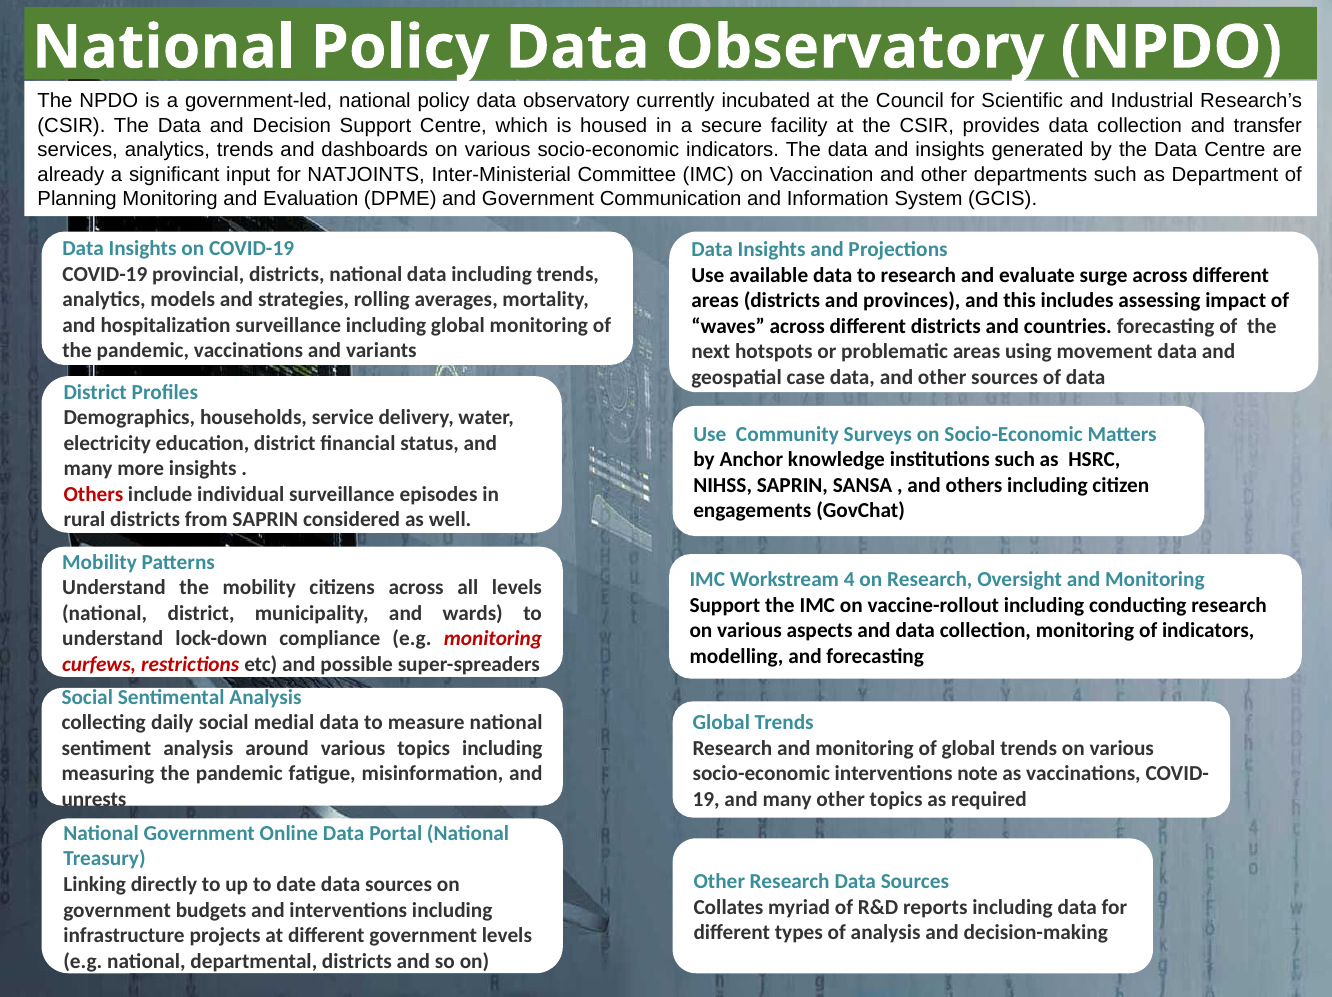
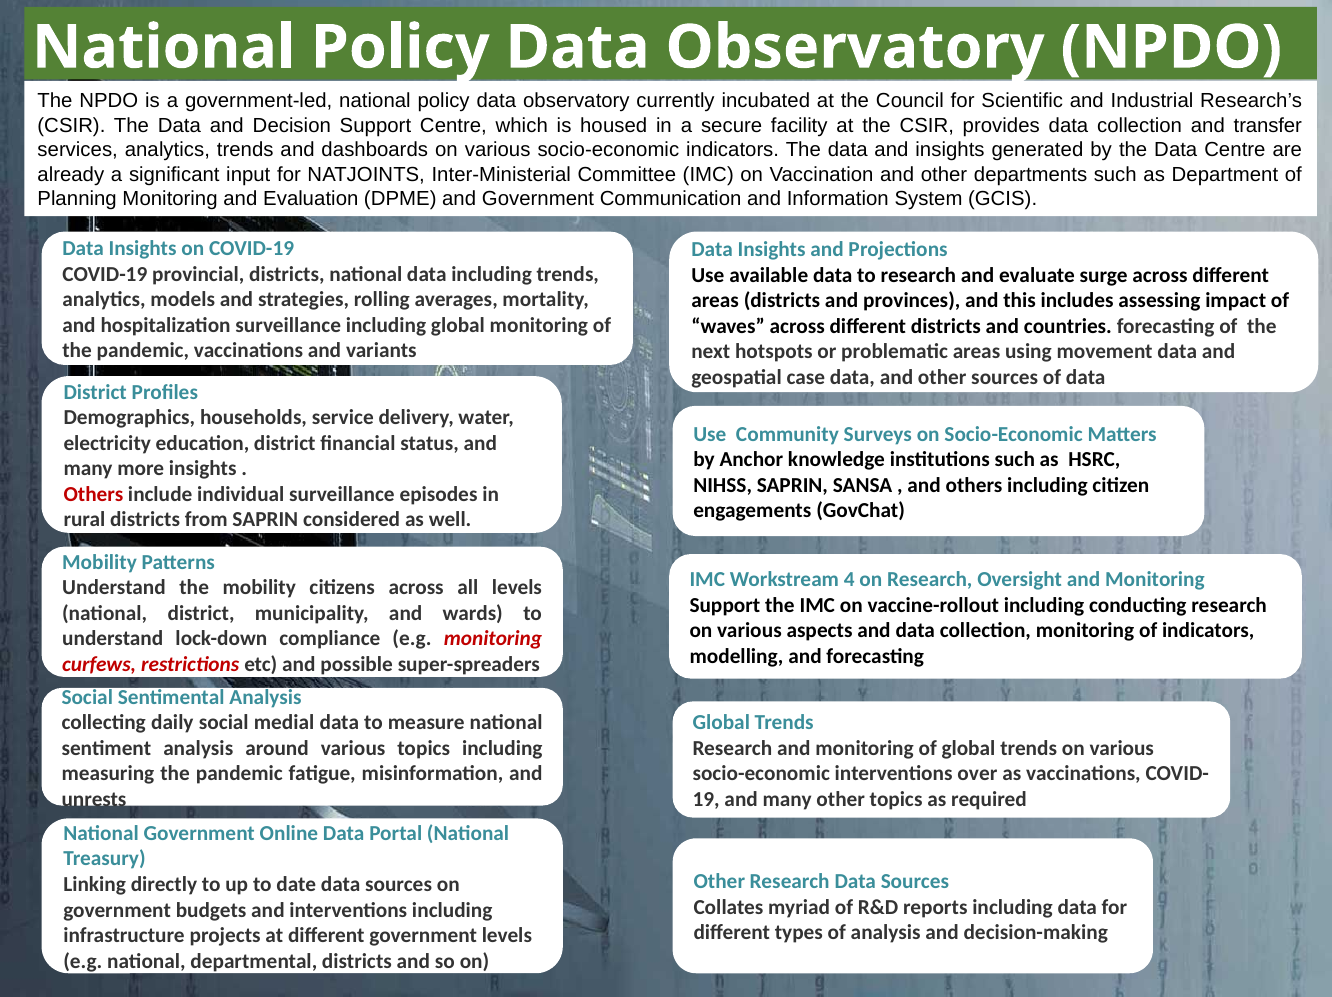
note: note -> over (977, 773)
